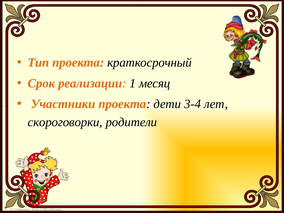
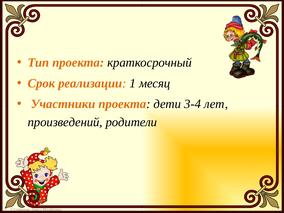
скороговорки: скороговорки -> произведений (65, 122)
